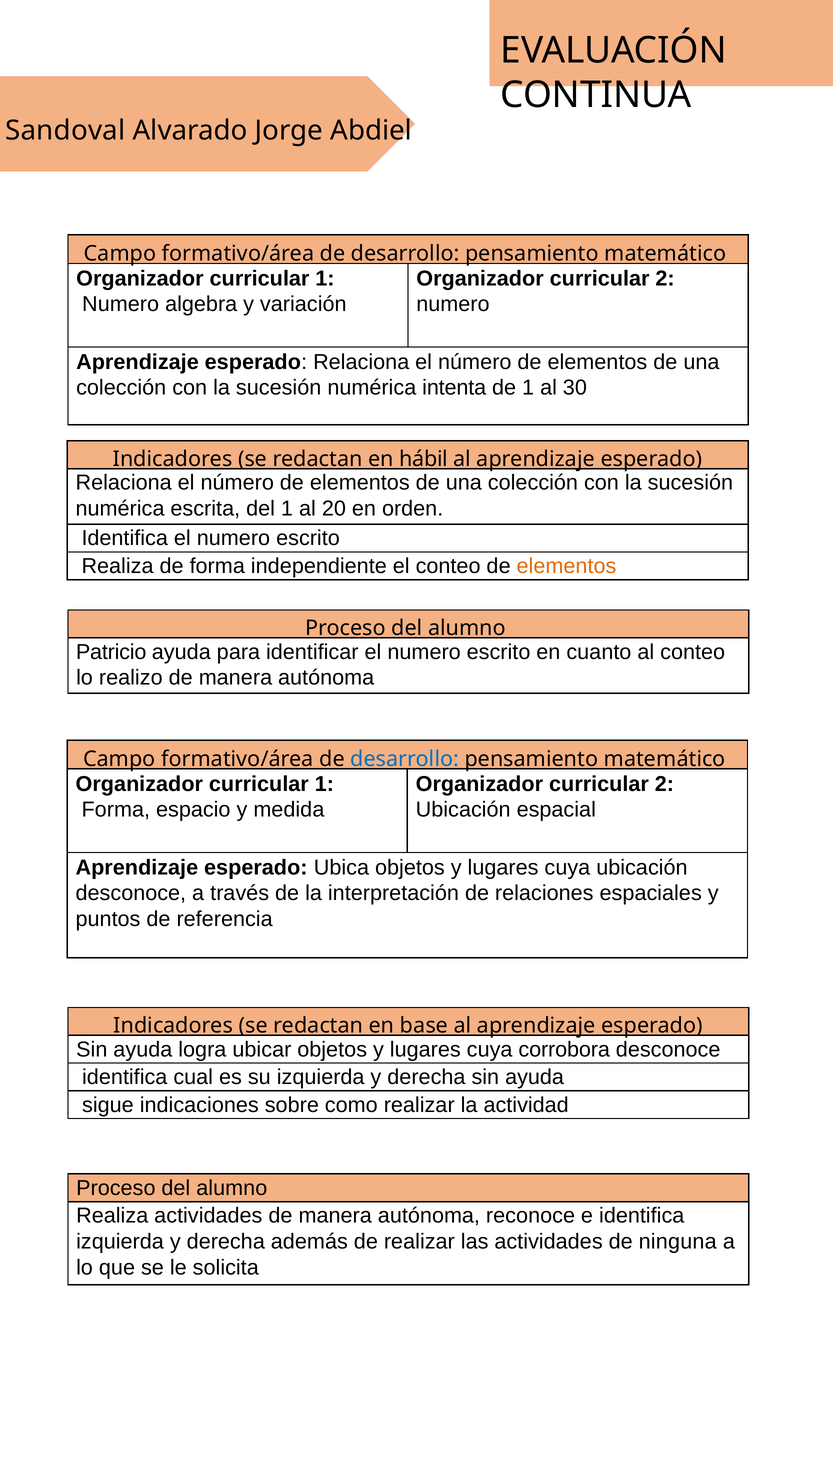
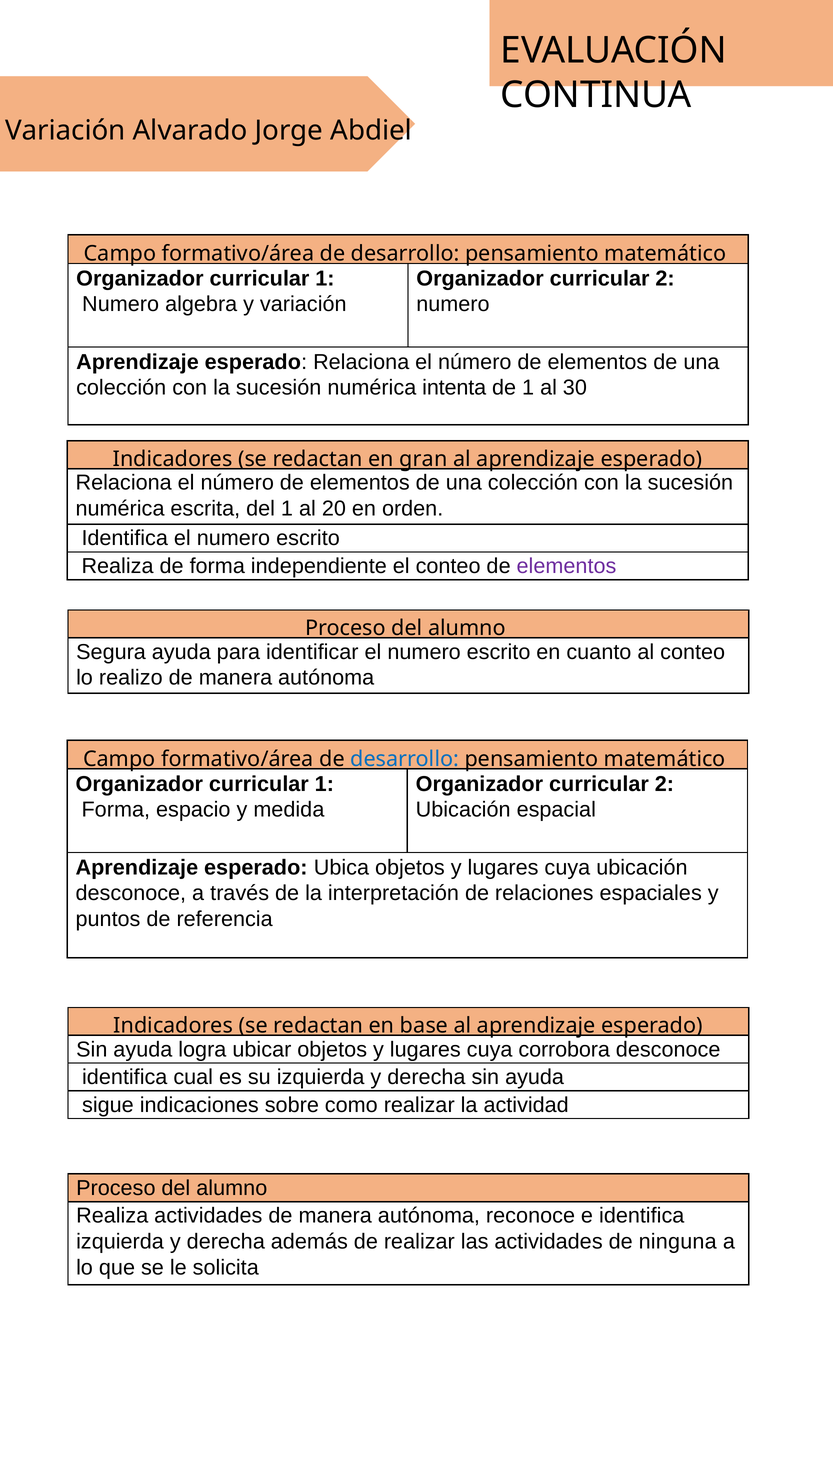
Sandoval: Sandoval -> Variación (65, 130)
hábil: hábil -> gran (423, 459)
elementos colour: orange -> purple (566, 566)
Patricio: Patricio -> Segura (111, 652)
